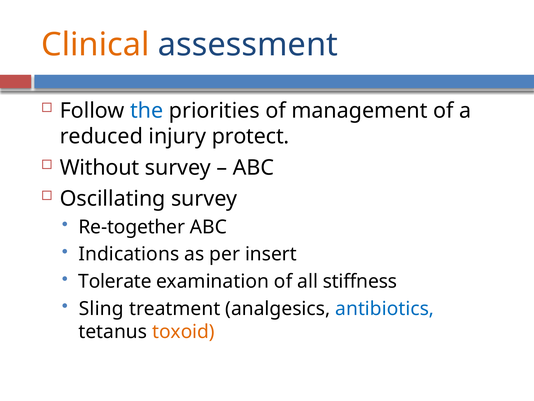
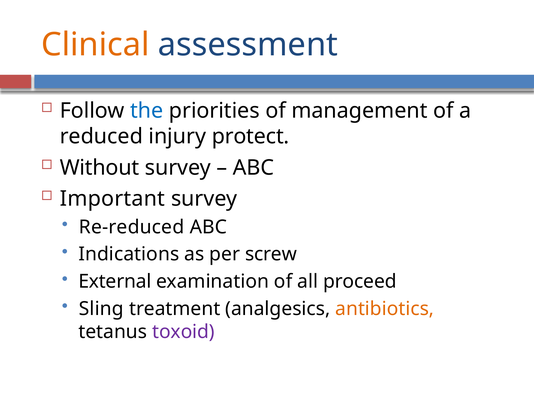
Oscillating: Oscillating -> Important (113, 198)
Re-together: Re-together -> Re-reduced (132, 227)
insert: insert -> screw (271, 254)
Tolerate: Tolerate -> External (115, 281)
stiffness: stiffness -> proceed (360, 281)
antibiotics colour: blue -> orange (385, 308)
toxoid colour: orange -> purple (183, 332)
